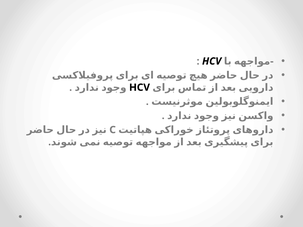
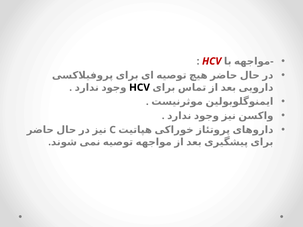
HCV colour: black -> red (212, 61)
